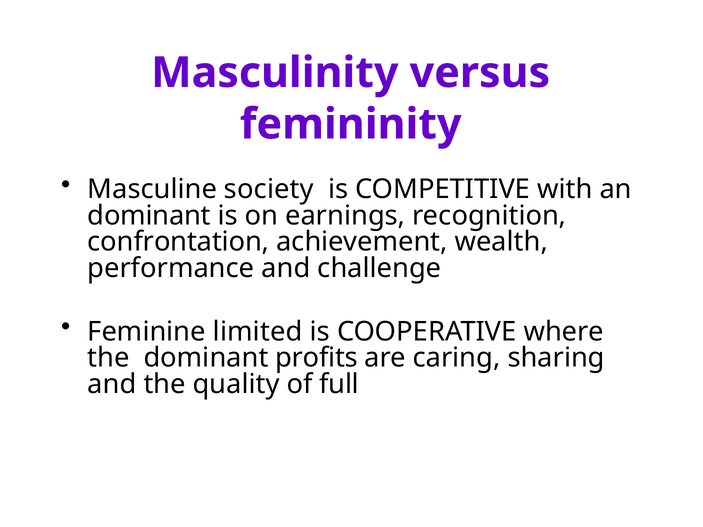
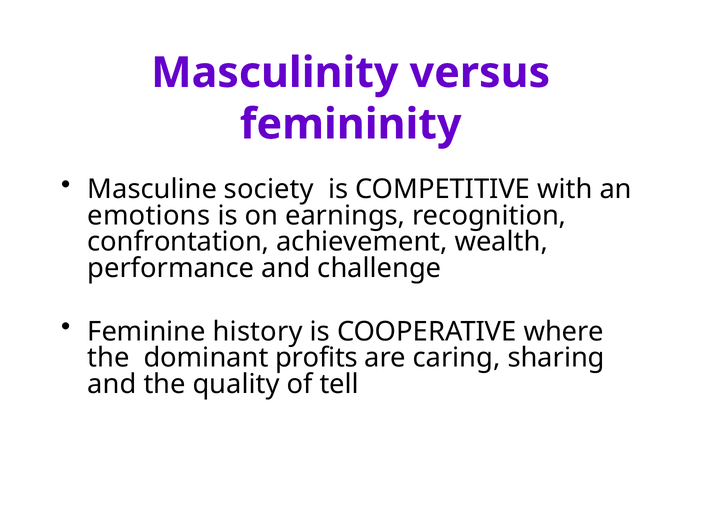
dominant: dominant -> emotions (149, 216)
limited: limited -> history (258, 332)
full: full -> tell (339, 384)
